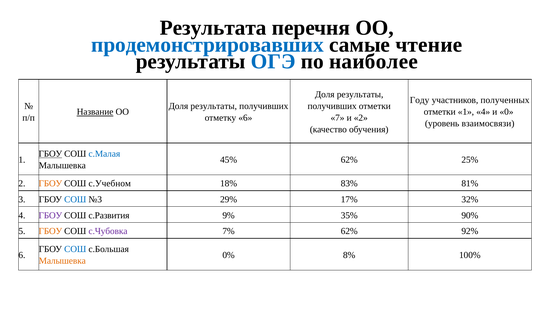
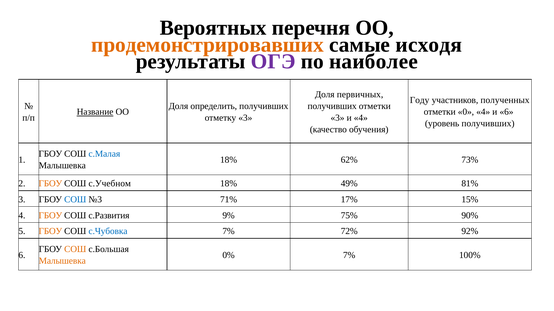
Результата: Результата -> Вероятных (213, 28)
продемонстрировавших colour: blue -> orange (208, 45)
чтение: чтение -> исходя (429, 45)
ОГЭ colour: blue -> purple (273, 62)
результаты: результаты -> первичных (360, 95)
результаты: результаты -> определить (214, 106)
отметки 1: 1 -> 0 (466, 112)
и 0: 0 -> 6 (506, 112)
отметку 6: 6 -> 3 (245, 118)
7: 7 -> 3 (338, 118)
и 2: 2 -> 4 (361, 118)
уровень взаимосвязи: взаимосвязи -> получивших (488, 124)
ГБОУ underline: present -> none (50, 154)
45%: 45% -> 18% (229, 160)
25%: 25% -> 73% (470, 160)
83%: 83% -> 49% (349, 184)
29%: 29% -> 71% (229, 200)
32%: 32% -> 15% (470, 200)
ГБОУ colour: purple -> orange (50, 216)
35%: 35% -> 75% (349, 216)
с.Чубовка colour: purple -> blue (108, 232)
7% 62%: 62% -> 72% (349, 232)
СОШ colour: blue -> orange (75, 250)
0% 8%: 8% -> 7% (349, 256)
